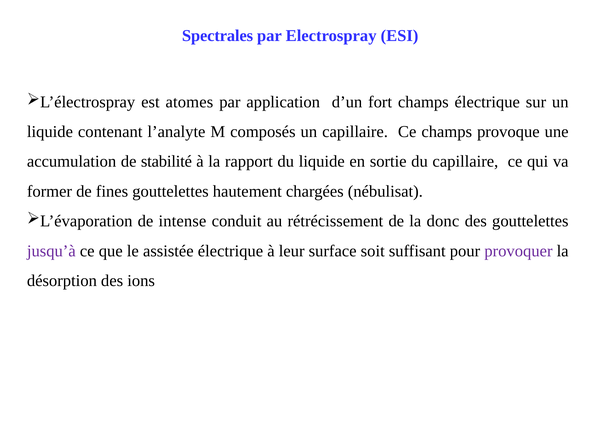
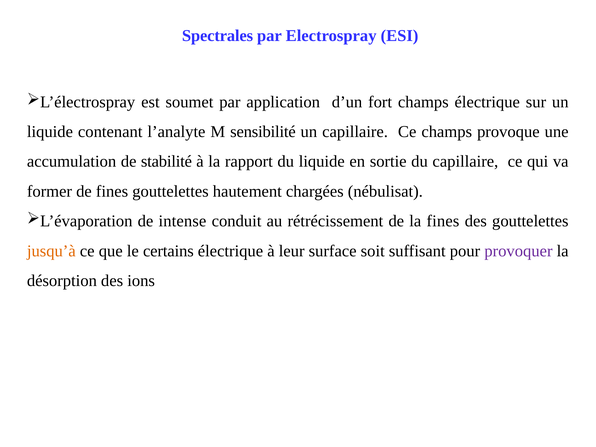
atomes: atomes -> soumet (189, 102)
composés: composés -> sensibilité (263, 132)
la donc: donc -> fines (443, 221)
jusqu’à colour: purple -> orange (51, 251)
assistée: assistée -> certains (168, 251)
